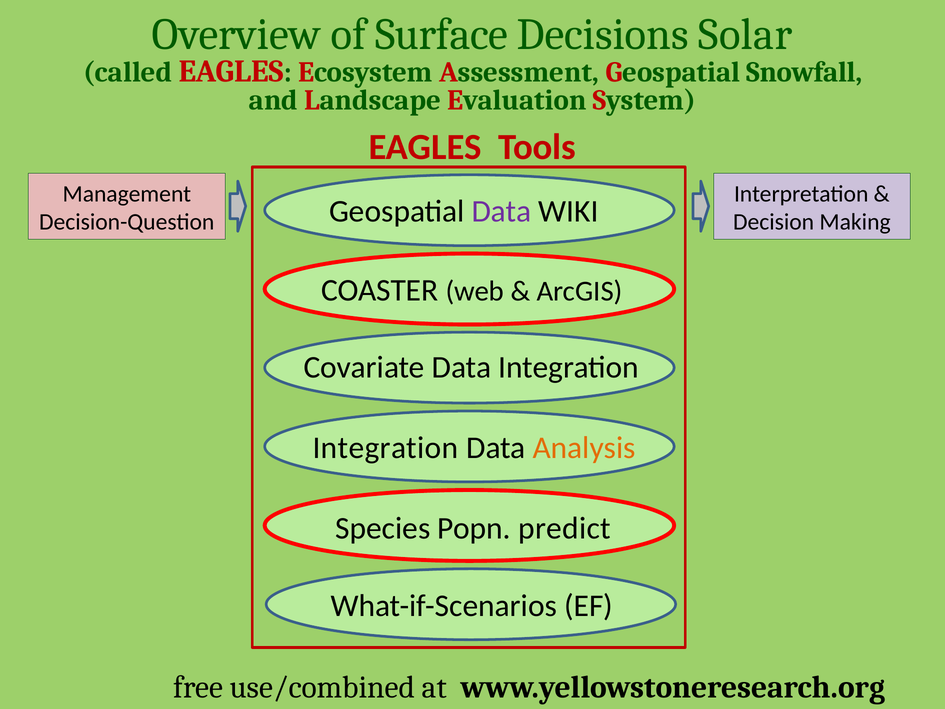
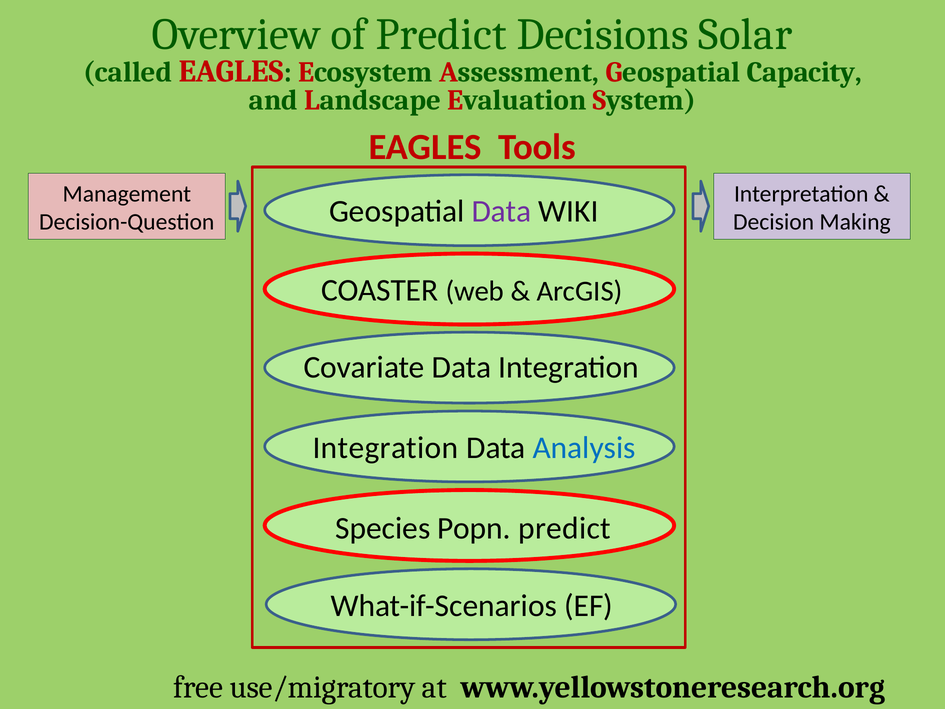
of Surface: Surface -> Predict (441, 34)
Snowfall: Snowfall -> Capacity (804, 72)
Analysis colour: orange -> blue (584, 448)
use/combined: use/combined -> use/migratory (323, 687)
